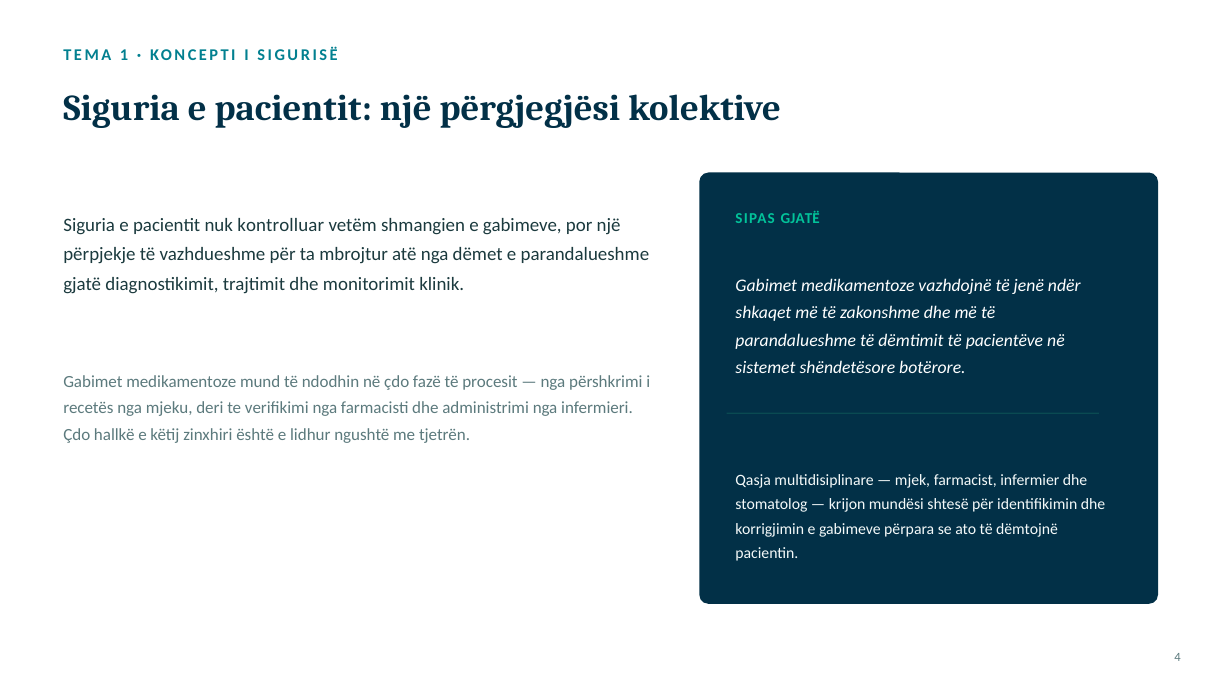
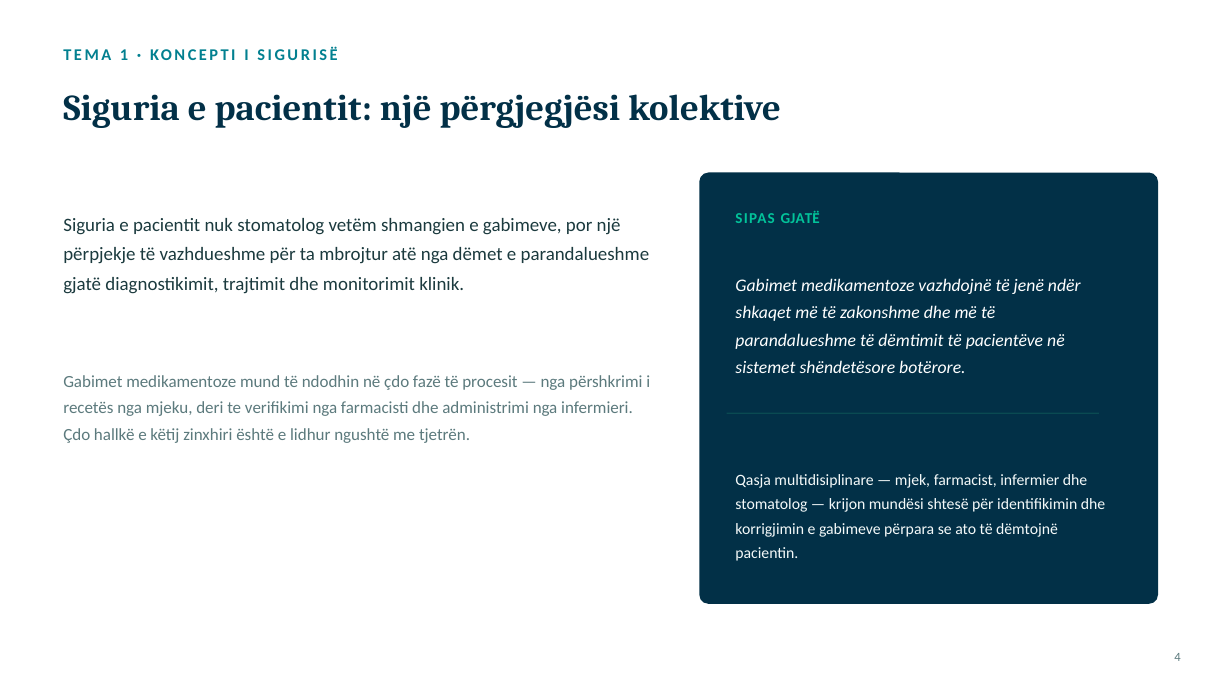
nuk kontrolluar: kontrolluar -> stomatolog (281, 225)
